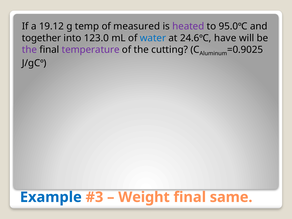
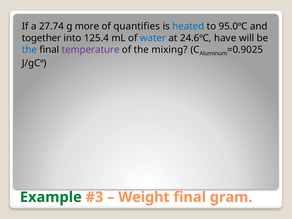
19.12: 19.12 -> 27.74 (51, 26)
temp: temp -> more (87, 26)
measured: measured -> quantifies (137, 26)
heated colour: purple -> blue (188, 26)
123.0: 123.0 -> 125.4 (96, 38)
the colour: purple -> blue (29, 50)
cutting: cutting -> mixing (170, 50)
Example colour: blue -> green (51, 197)
same: same -> gram (231, 197)
